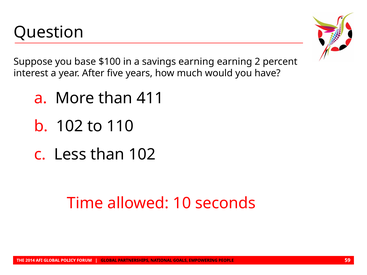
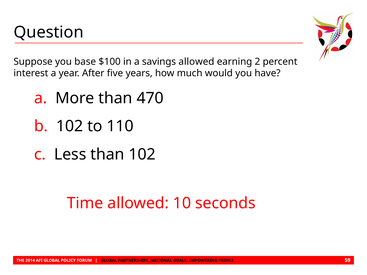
savings earning: earning -> allowed (196, 62)
411: 411 -> 470 (150, 98)
